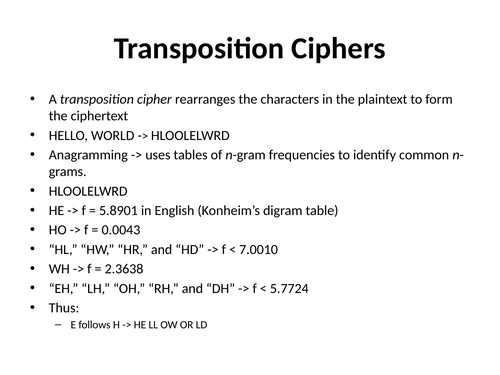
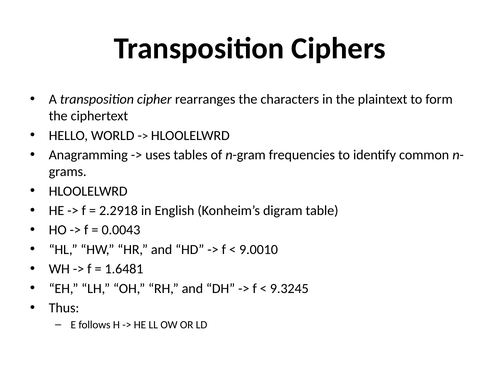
5.8901: 5.8901 -> 2.2918 (118, 211)
7.0010: 7.0010 -> 9.0010 (259, 250)
2.3638: 2.3638 -> 1.6481 (124, 269)
5.7724: 5.7724 -> 9.3245 (289, 288)
